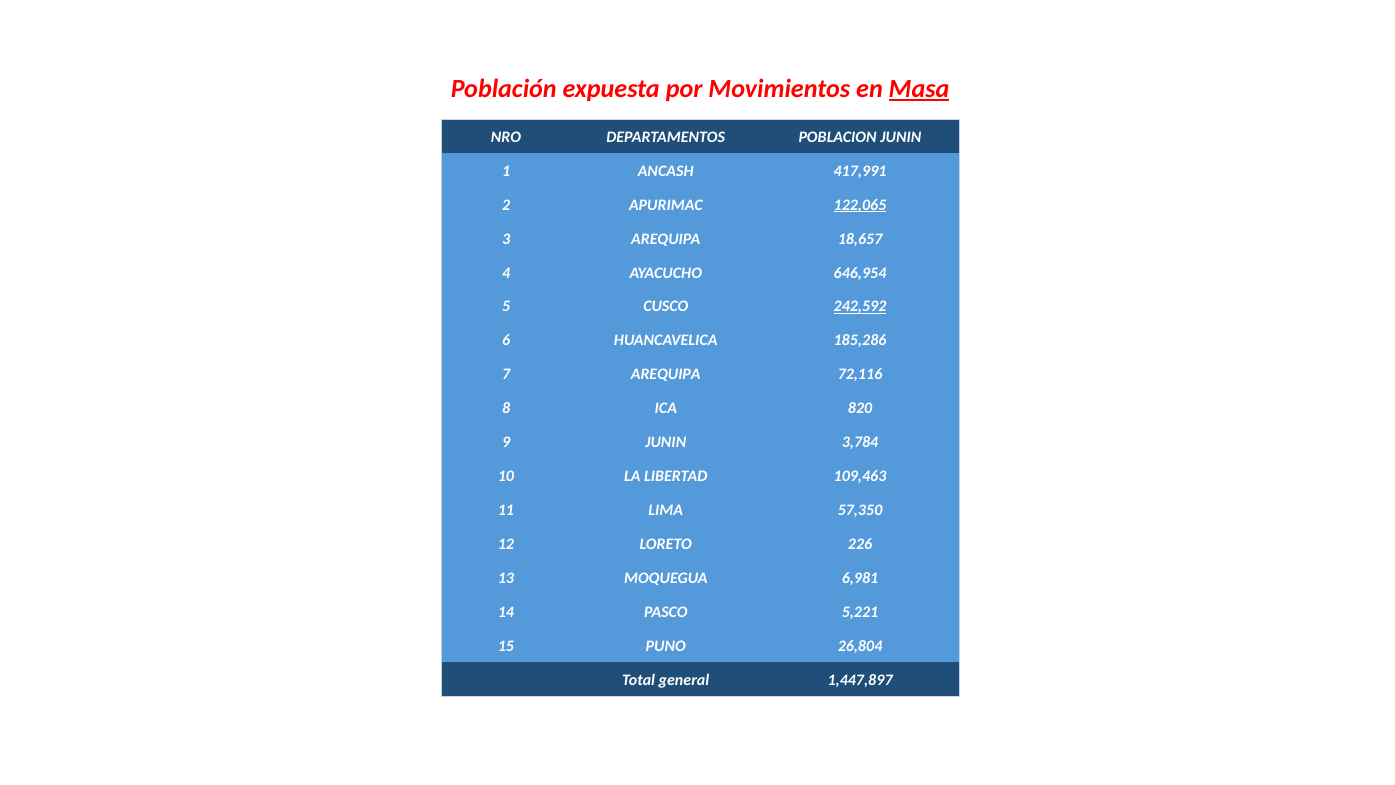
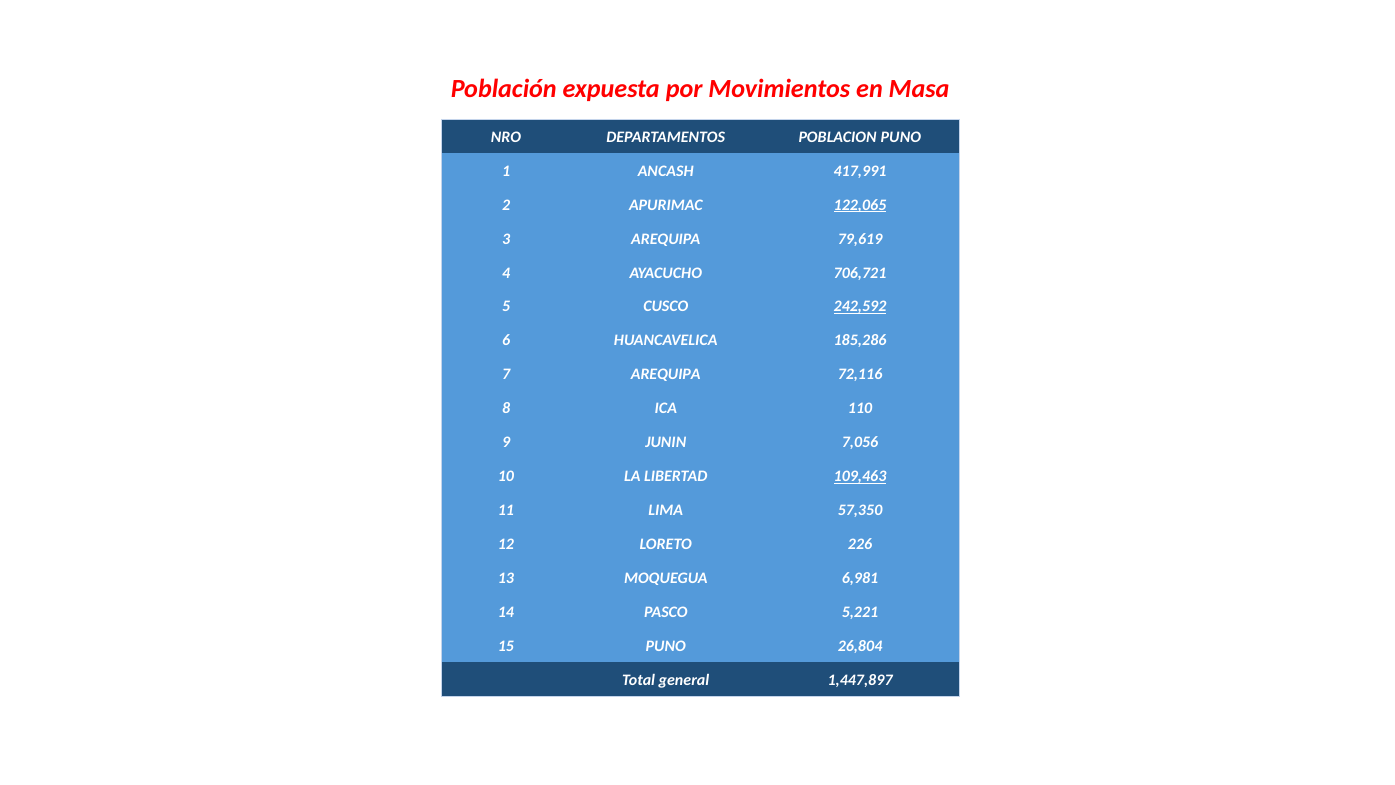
Masa underline: present -> none (919, 88)
POBLACION JUNIN: JUNIN -> PUNO (901, 137)
18,657: 18,657 -> 79,619 (860, 239)
646,954: 646,954 -> 706,721 (860, 273)
820: 820 -> 110 (860, 408)
3,784: 3,784 -> 7,056 (860, 442)
109,463 underline: none -> present (860, 476)
